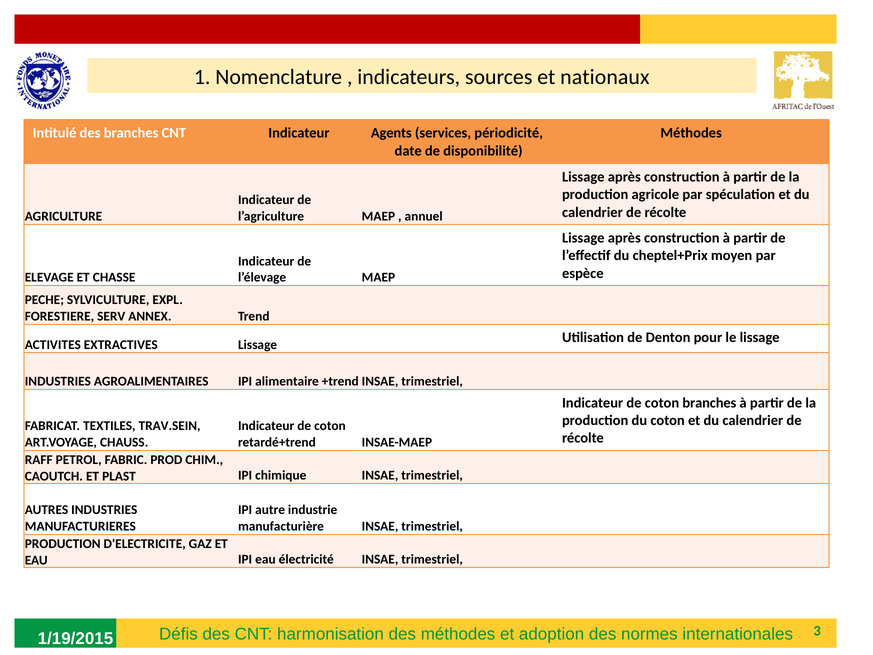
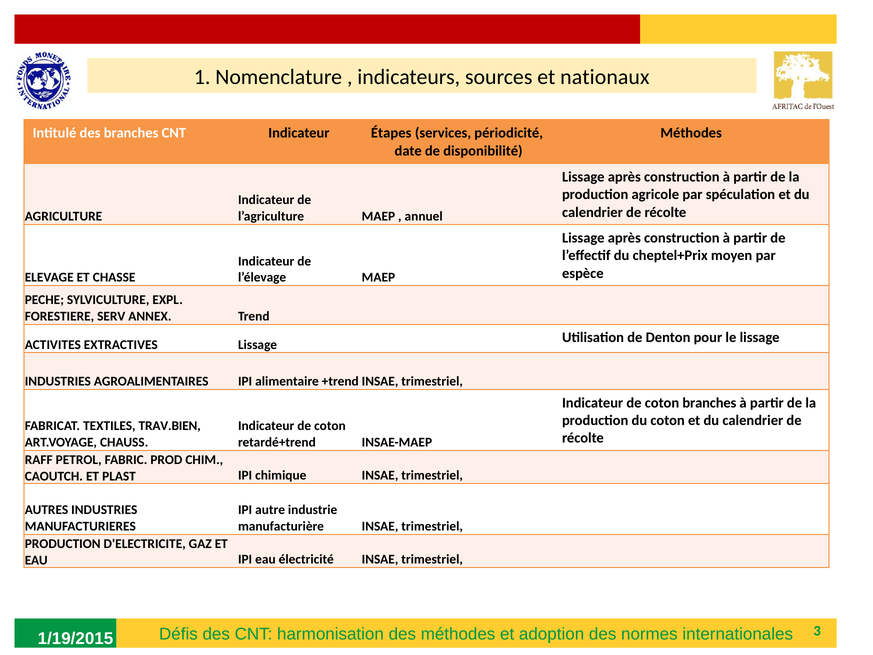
Agents: Agents -> Étapes (391, 133)
TRAV.SEIN: TRAV.SEIN -> TRAV.BIEN (170, 426)
